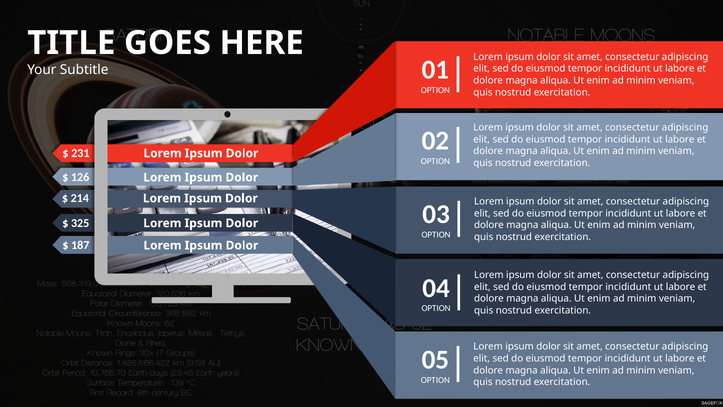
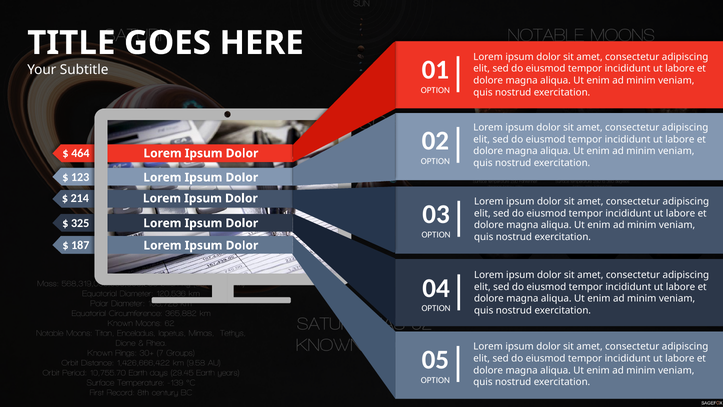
231: 231 -> 464 (80, 153)
126: 126 -> 123 (80, 177)
